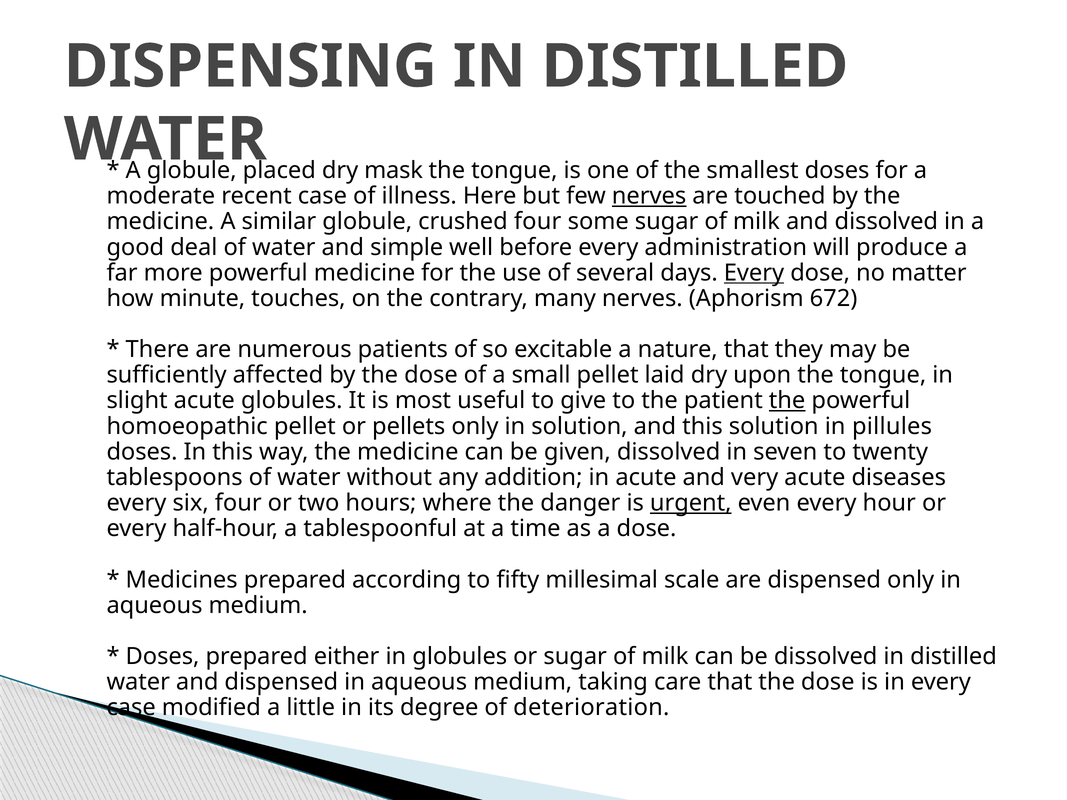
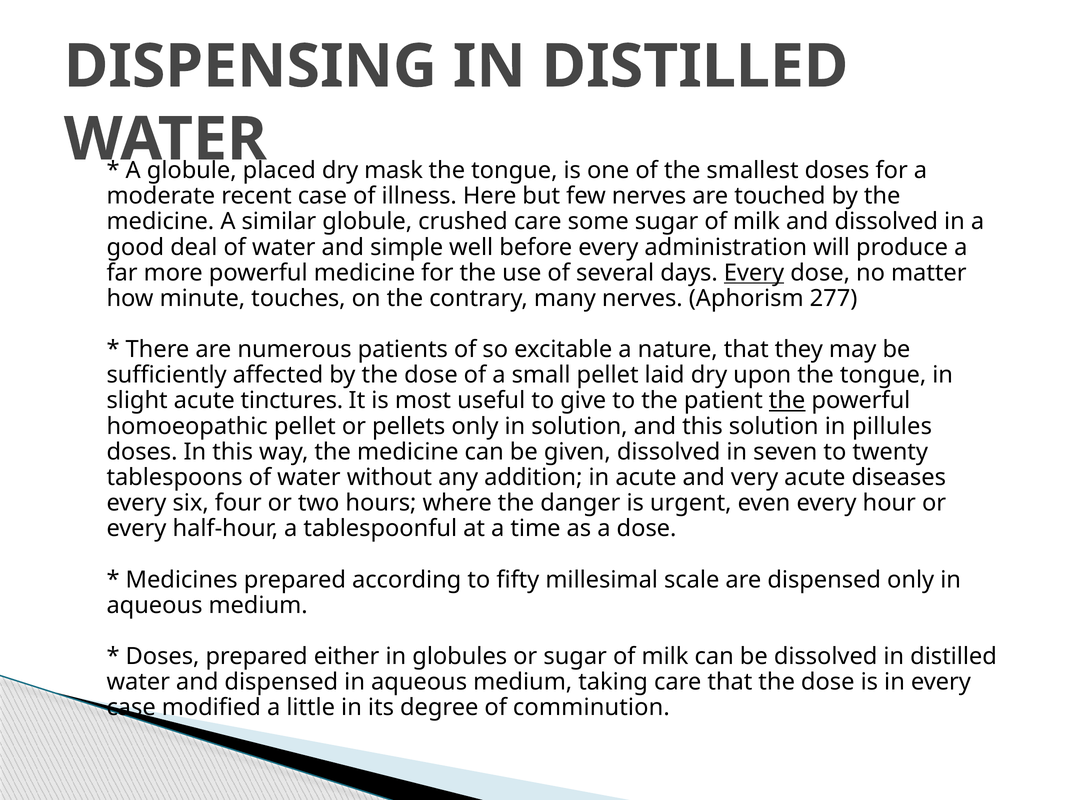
nerves underline: present -> none (649, 196)
crushed four: four -> care (538, 222)
672: 672 -> 277 (834, 298)
acute globules: globules -> tinctures (292, 401)
urgent underline: present -> none (691, 503)
deterioration: deterioration -> comminution (591, 708)
